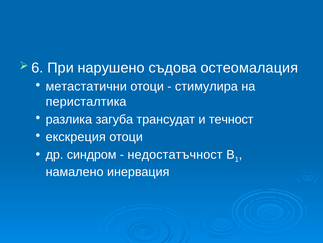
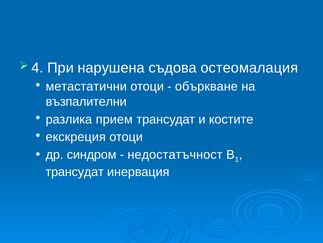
6: 6 -> 4 (37, 68)
нарушено: нарушено -> нарушена (111, 68)
стимулира: стимулира -> объркване (206, 86)
перисталтика: перисталтика -> възпалителни (86, 101)
загуба: загуба -> прием (114, 119)
течност: течност -> костите (231, 119)
намалено: намалено -> трансудат (75, 171)
